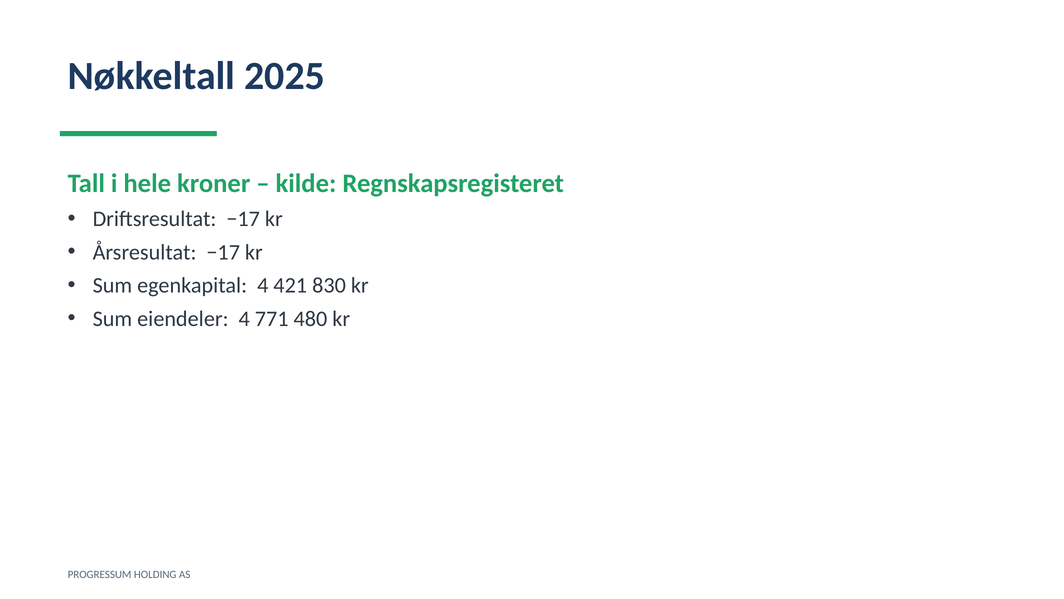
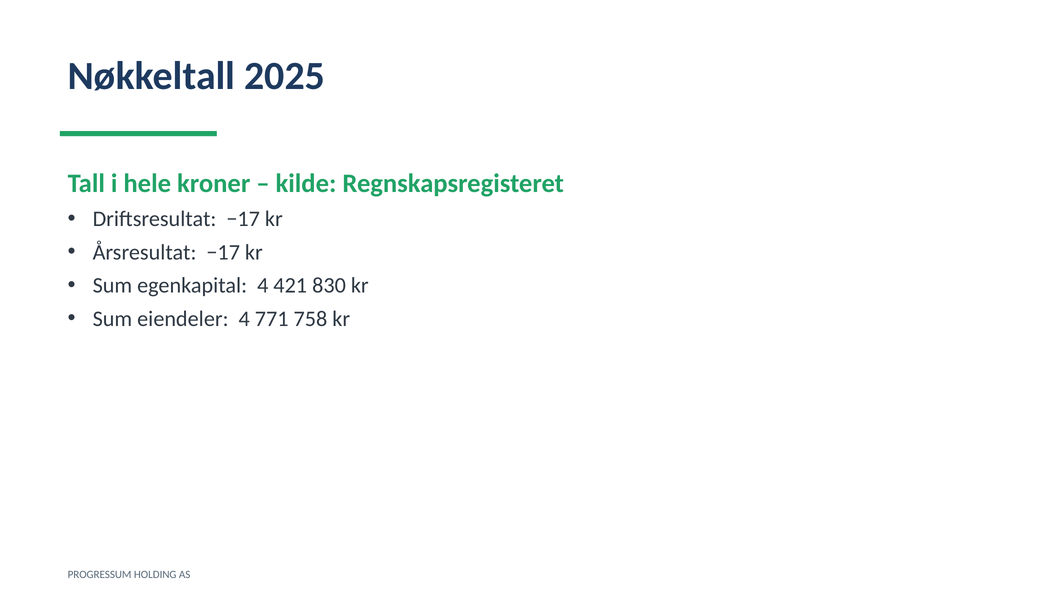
480: 480 -> 758 (310, 319)
